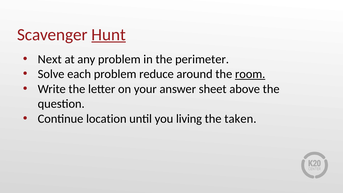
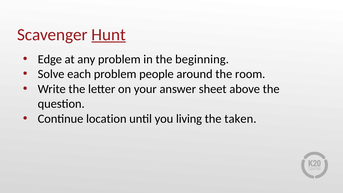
Next: Next -> Edge (50, 59)
perimeter: perimeter -> beginning (202, 59)
reduce: reduce -> people (156, 74)
room underline: present -> none (250, 74)
